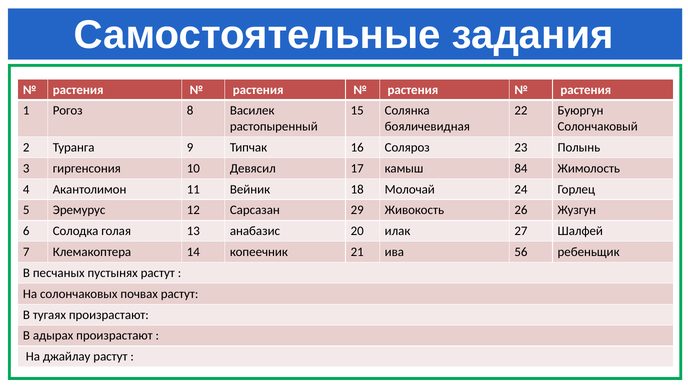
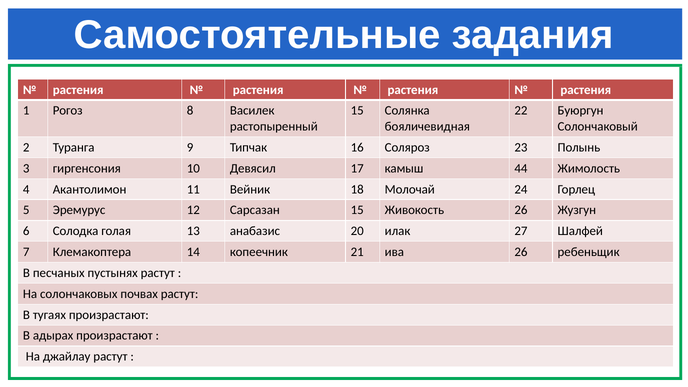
84: 84 -> 44 (521, 168)
Сарсазан 29: 29 -> 15 (357, 210)
ива 56: 56 -> 26 (521, 252)
